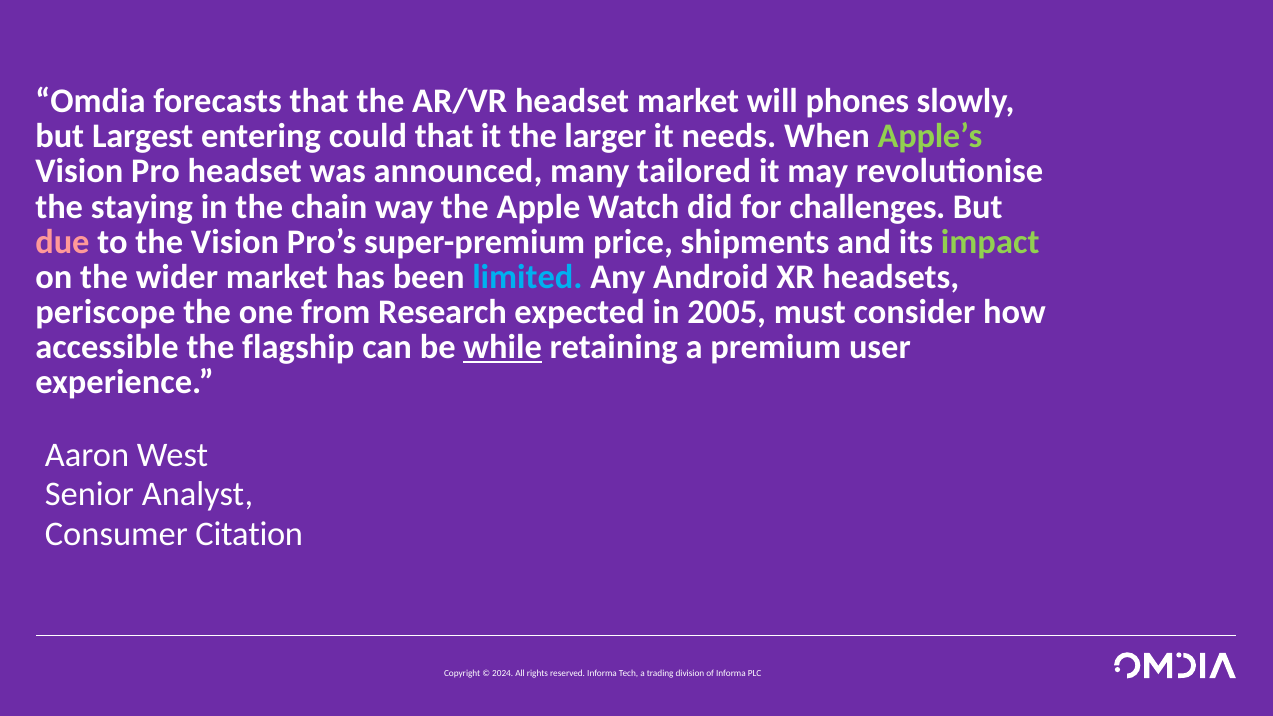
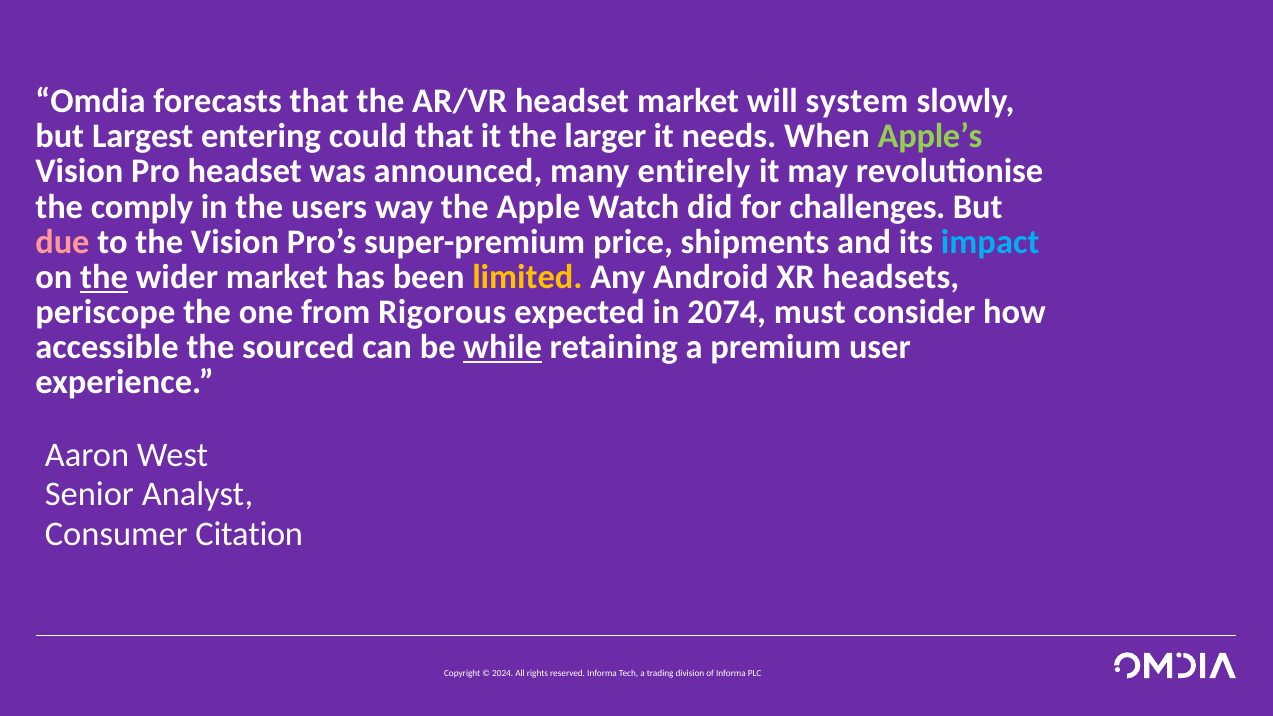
phones: phones -> system (857, 101)
tailored: tailored -> entirely (694, 172)
staying: staying -> comply (142, 207)
chain: chain -> users (329, 207)
impact colour: light green -> light blue (990, 242)
the underline: none -> present (104, 277)
limited colour: light blue -> yellow (527, 277)
Research: Research -> Rigorous (442, 312)
2005: 2005 -> 2074 (727, 312)
flagship: flagship -> sourced (298, 347)
